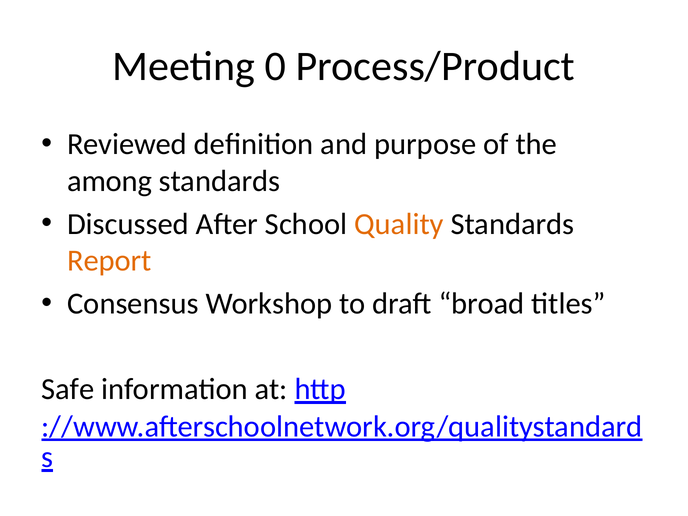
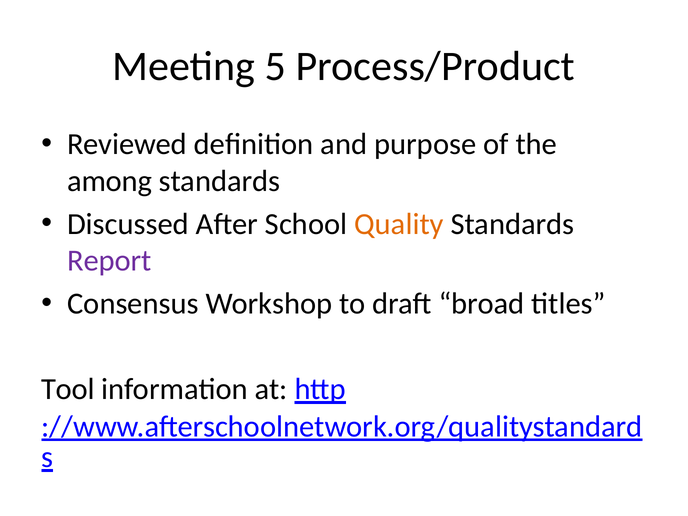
0: 0 -> 5 (275, 67)
Report colour: orange -> purple (109, 261)
Safe: Safe -> Tool (68, 389)
